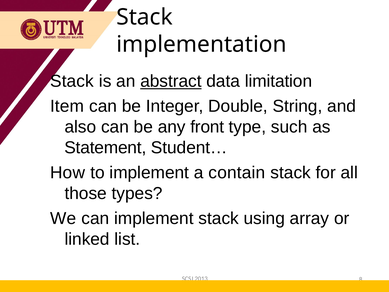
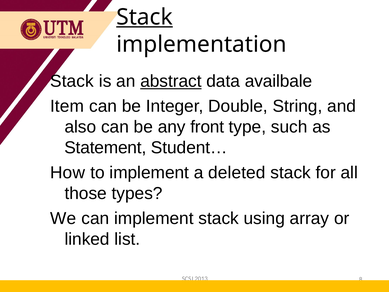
Stack underline: none -> present (145, 17)
limitation: limitation -> availbale (278, 81)
contain: contain -> deleted (237, 172)
